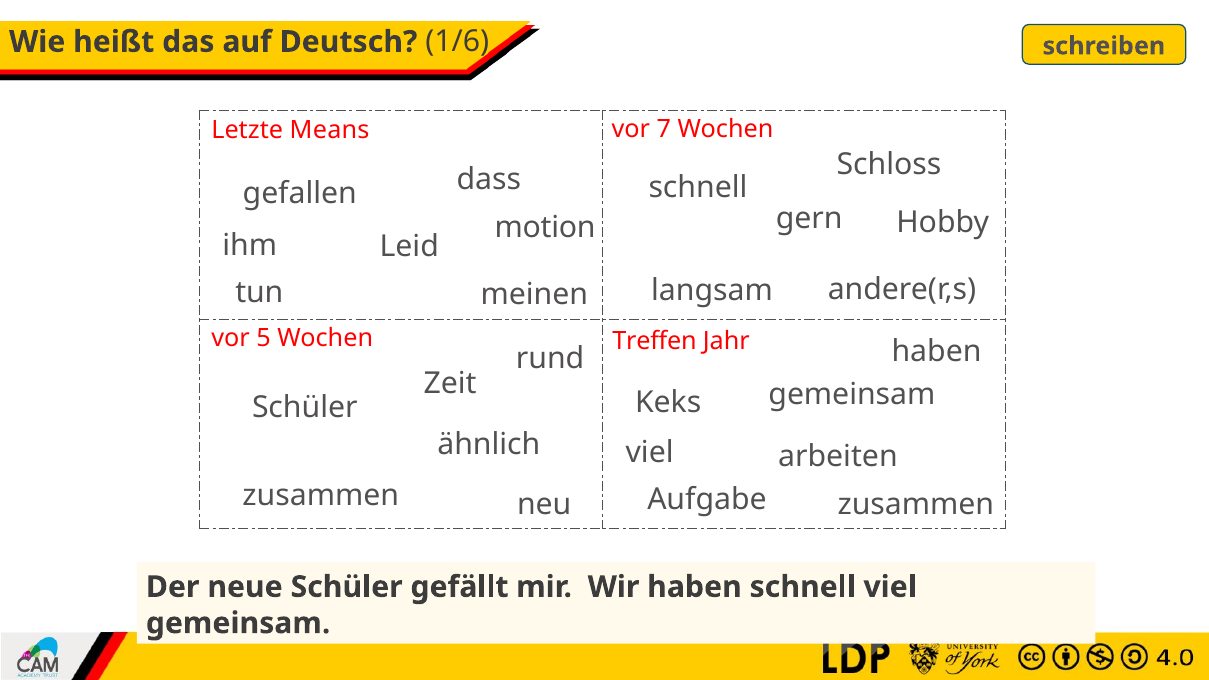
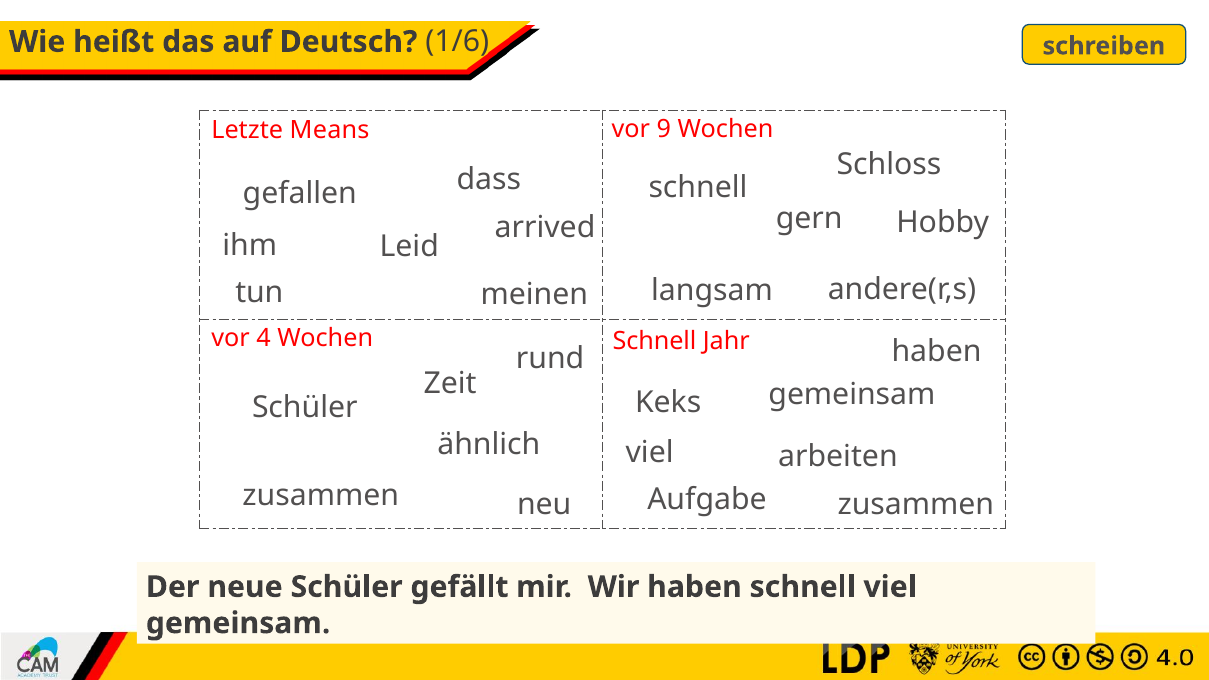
7: 7 -> 9 (664, 129)
motion: motion -> arrived (545, 228)
5: 5 -> 4 (264, 339)
Wochen Treffen: Treffen -> Schnell (654, 342)
